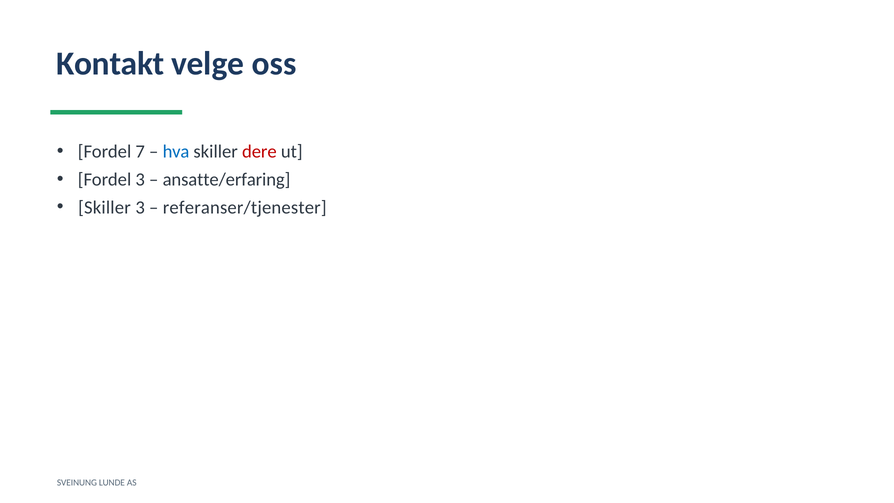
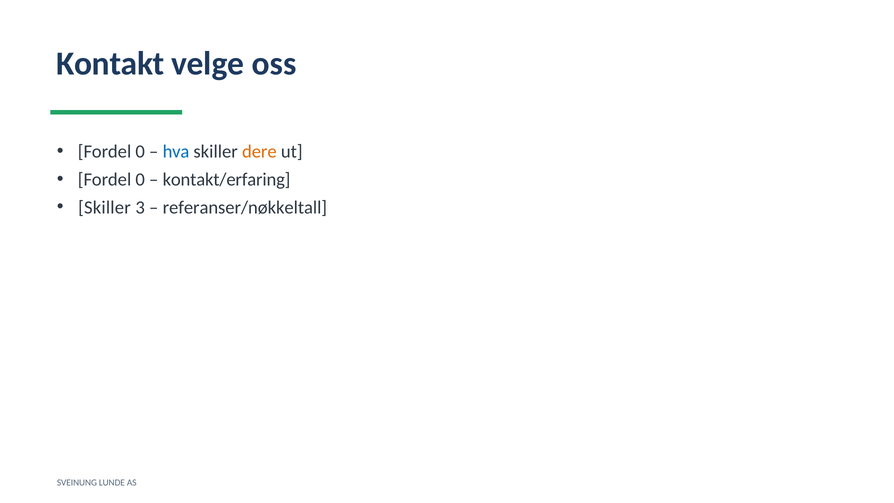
7: 7 -> 0 (140, 151)
dere colour: red -> orange (259, 151)
3: 3 -> 0 (140, 179)
ansatte/erfaring: ansatte/erfaring -> kontakt/erfaring (227, 179)
referanser/tjenester: referanser/tjenester -> referanser/nøkkeltall (245, 207)
